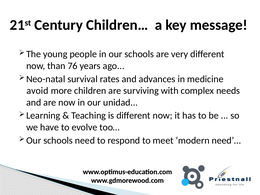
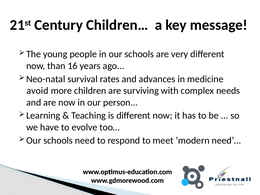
76: 76 -> 16 (73, 66)
unidad: unidad -> person (120, 102)
